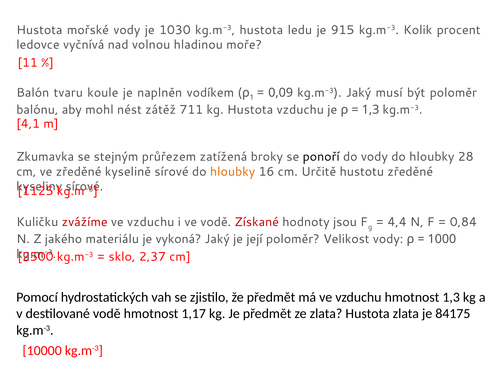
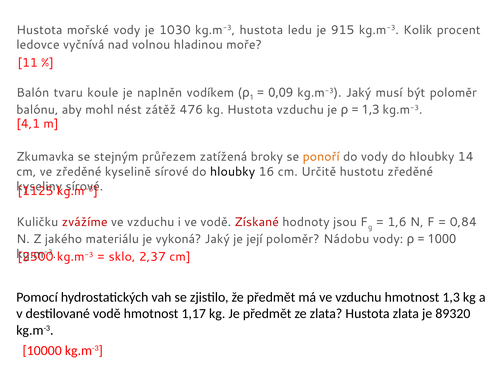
711: 711 -> 476 (191, 110)
ponoří colour: black -> orange (321, 157)
28: 28 -> 14 (466, 157)
hloubky colour: orange -> black (233, 171)
4,4: 4,4 -> 1,6 (397, 222)
Velikost: Velikost -> Nádobu (346, 239)
84175: 84175 -> 89320 (453, 314)
